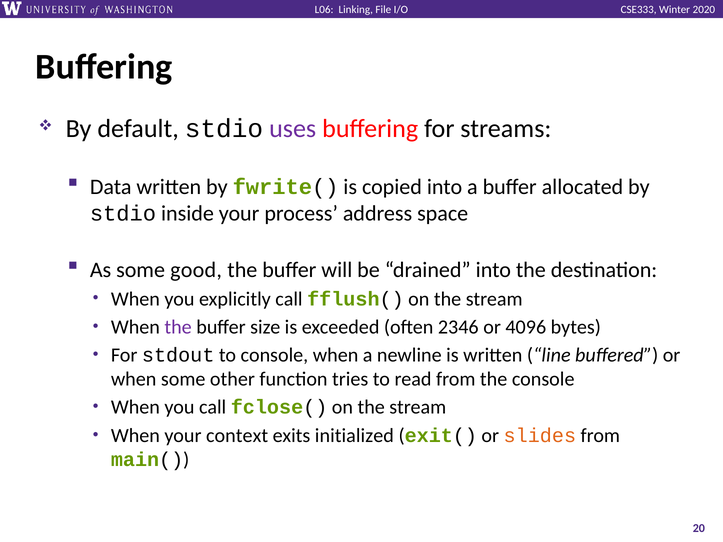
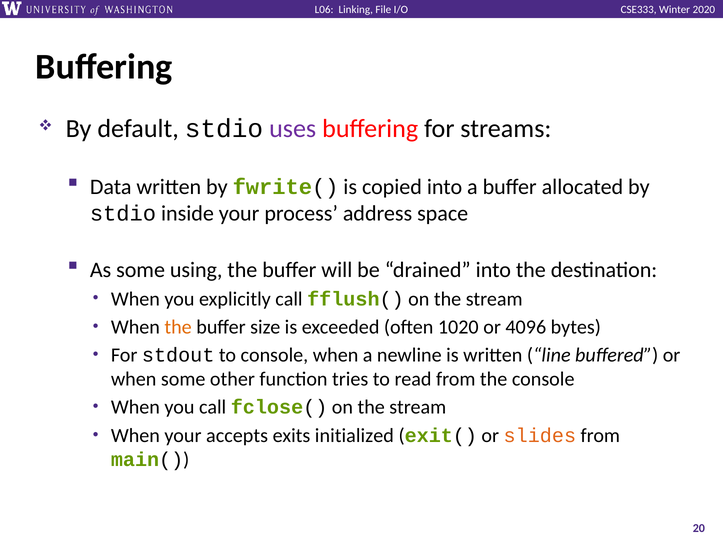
good: good -> using (196, 270)
the colour: purple -> orange (178, 327)
2346: 2346 -> 1020 (458, 327)
context: context -> accepts (237, 436)
